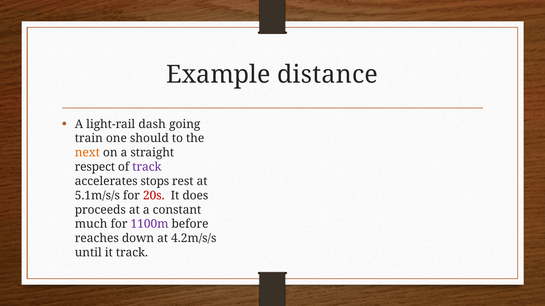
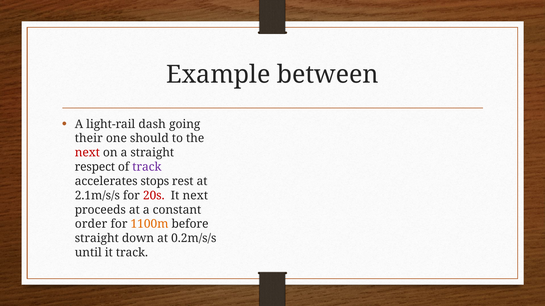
distance: distance -> between (328, 75)
train: train -> their (89, 139)
next colour: orange -> red (87, 153)
5.1m/s/s: 5.1m/s/s -> 2.1m/s/s (97, 196)
It does: does -> next (195, 196)
much: much -> order (91, 224)
1100m colour: purple -> orange (150, 224)
reaches: reaches -> straight (97, 239)
4.2m/s/s: 4.2m/s/s -> 0.2m/s/s (194, 239)
